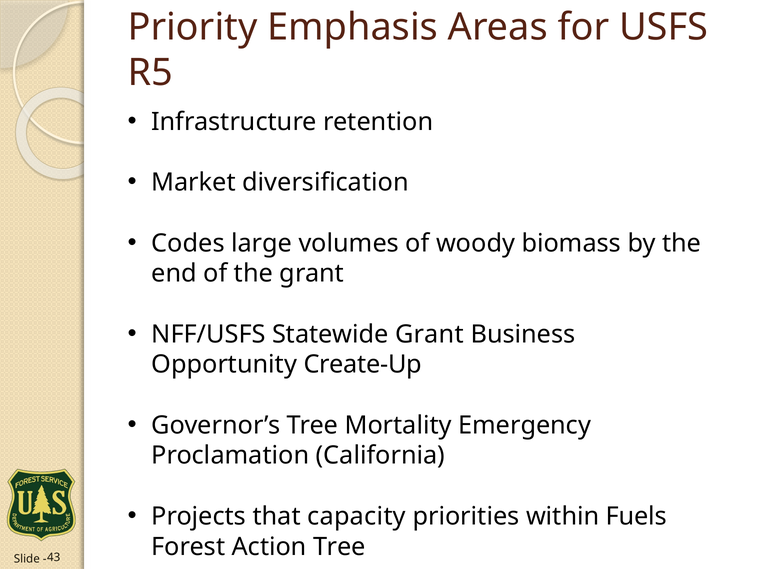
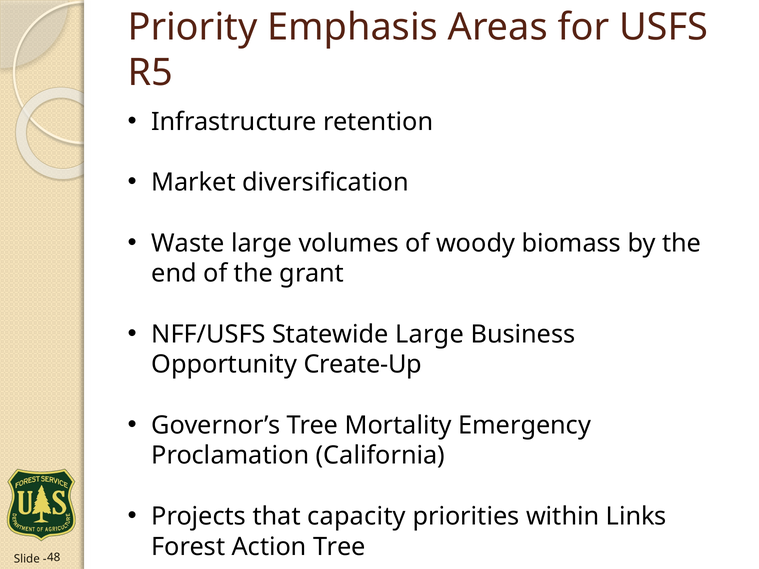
Codes: Codes -> Waste (188, 243)
Statewide Grant: Grant -> Large (429, 334)
Fuels: Fuels -> Links (636, 517)
43: 43 -> 48 (54, 557)
